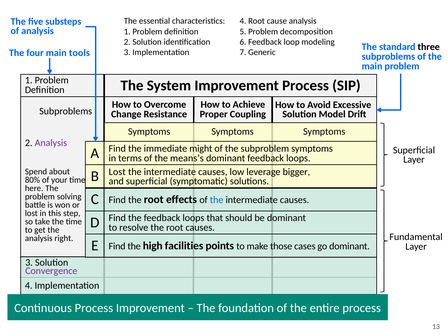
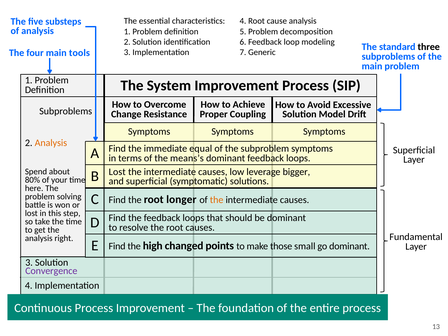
Analysis colour: purple -> orange (51, 143)
might: might -> equal (201, 149)
effects: effects -> longer (181, 199)
the colour: blue -> orange (217, 200)
facilities: facilities -> changed (184, 246)
cases: cases -> small (305, 246)
